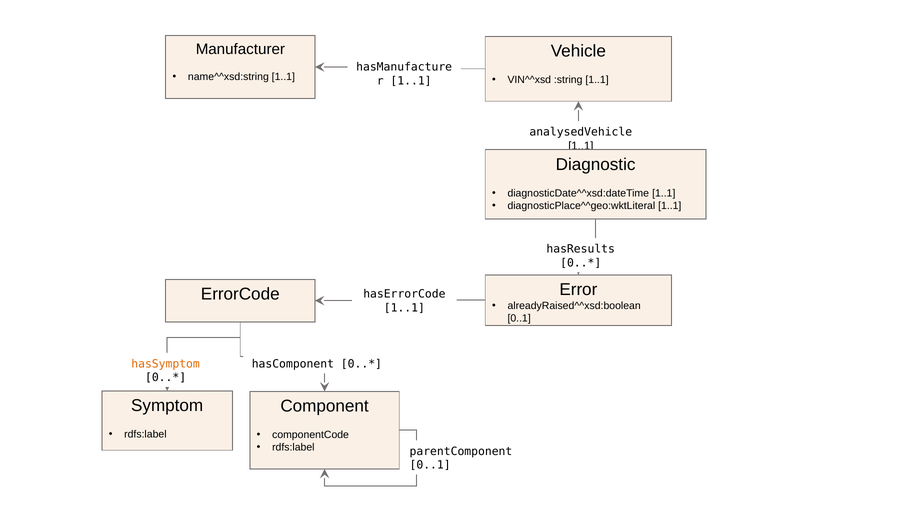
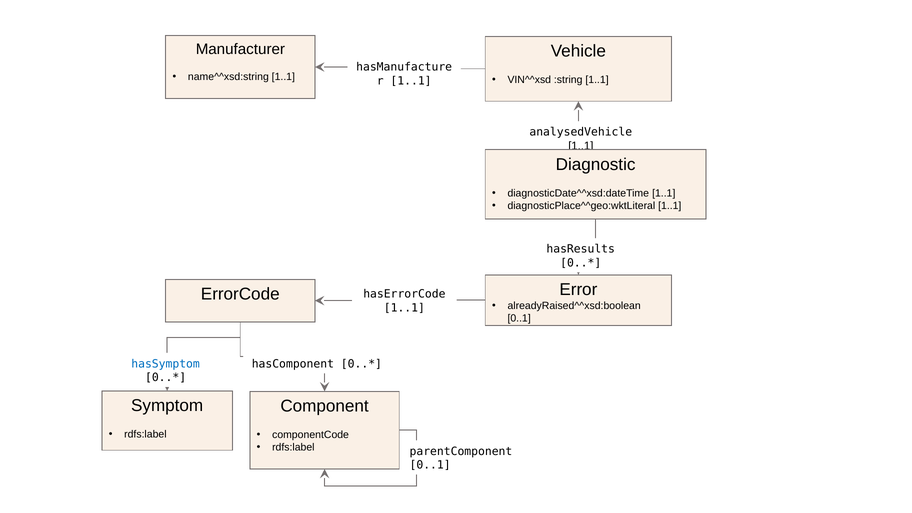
hasSymptom colour: orange -> blue (166, 364)
